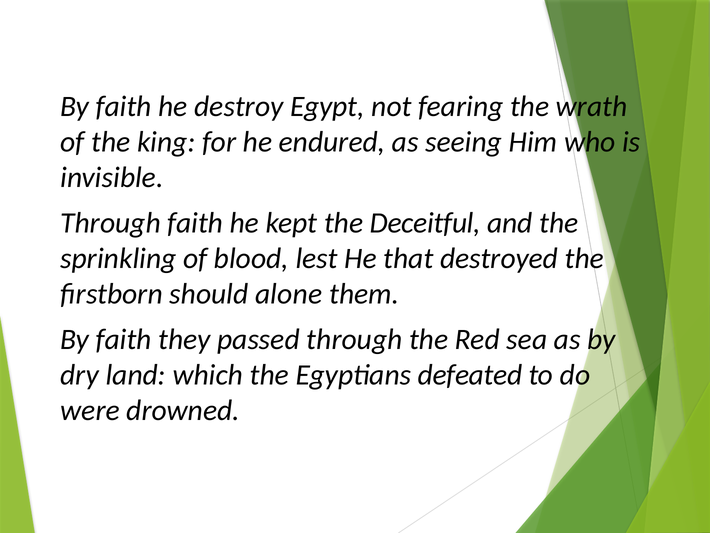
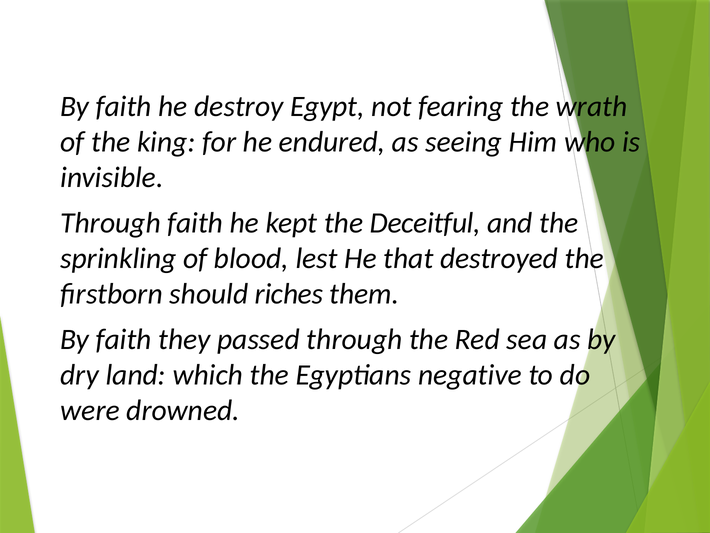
alone: alone -> riches (289, 294)
defeated: defeated -> negative (470, 374)
